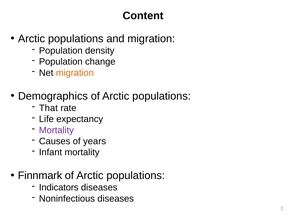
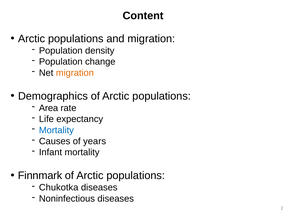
That: That -> Area (49, 108)
Mortality colour: purple -> blue (56, 130)
Indicators: Indicators -> Chukotka (59, 187)
